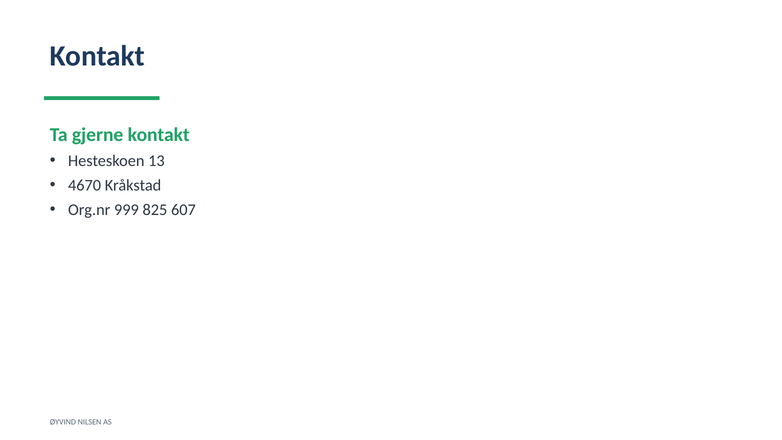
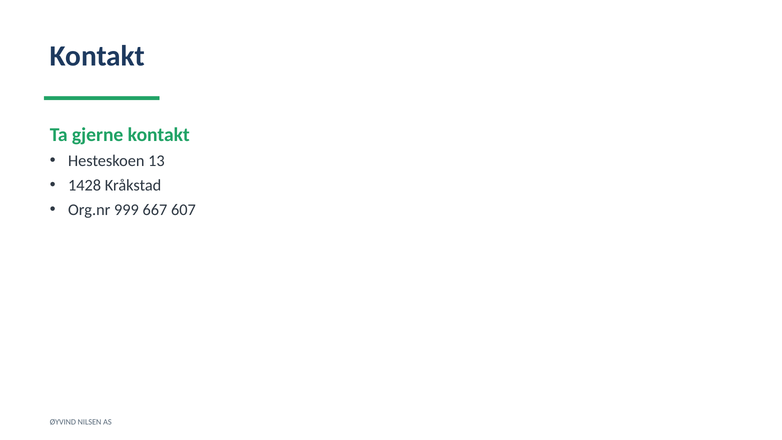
4670: 4670 -> 1428 (85, 185)
825: 825 -> 667 (155, 210)
